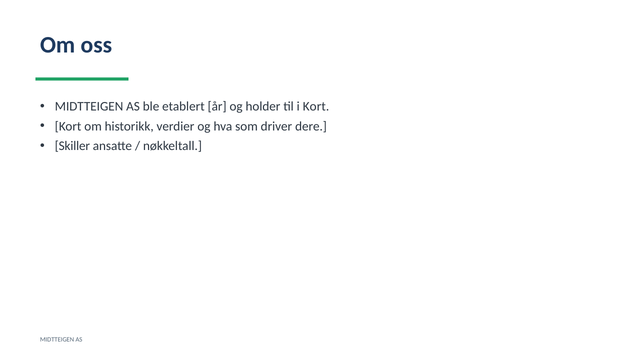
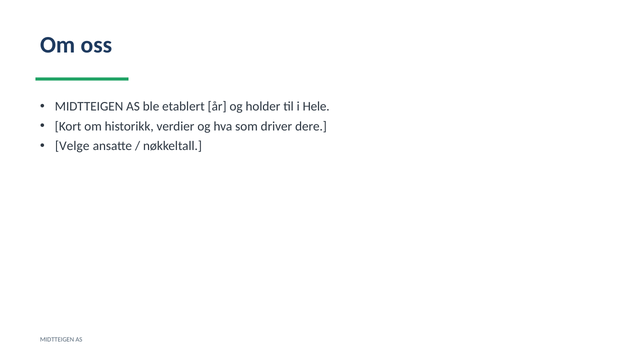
i Kort: Kort -> Hele (316, 107)
Skiller: Skiller -> Velge (72, 146)
